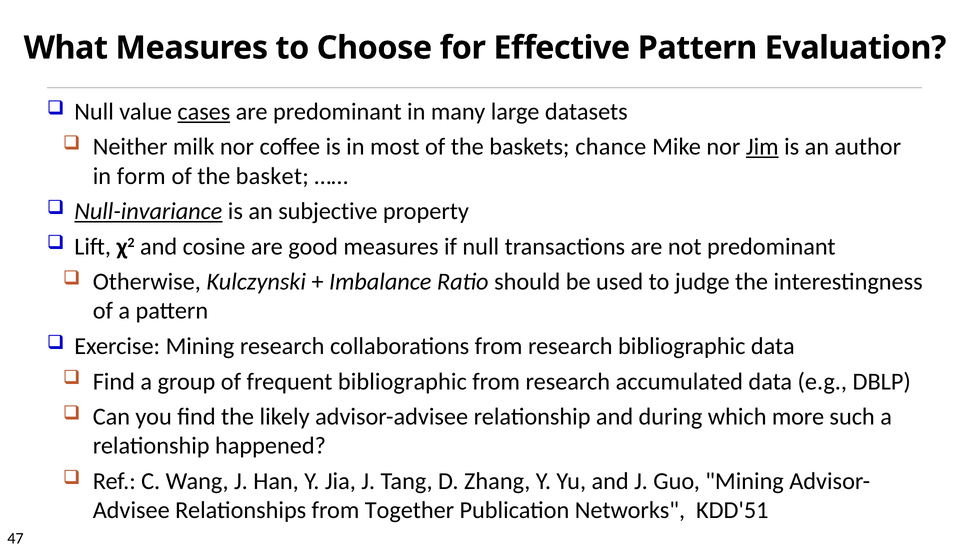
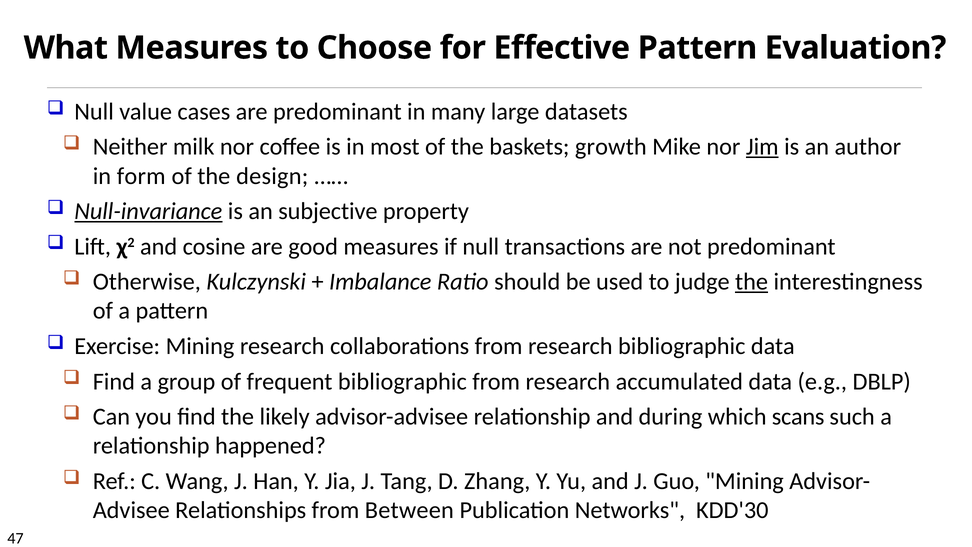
cases underline: present -> none (204, 112)
chance: chance -> growth (611, 147)
basket: basket -> design (272, 176)
the underline: none -> present (752, 282)
more: more -> scans (798, 417)
Together: Together -> Between (409, 510)
KDD'51: KDD'51 -> KDD'30 (732, 510)
